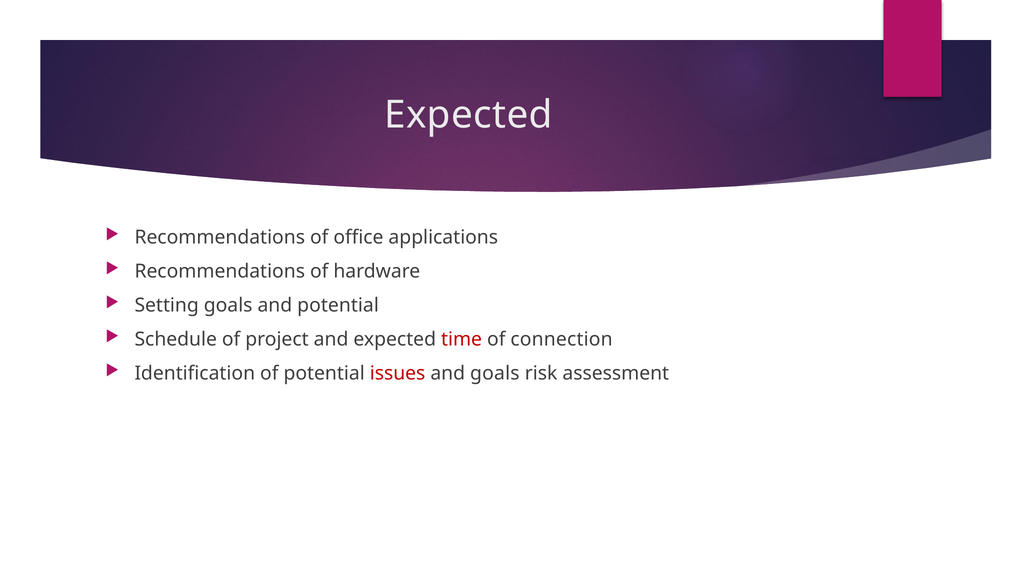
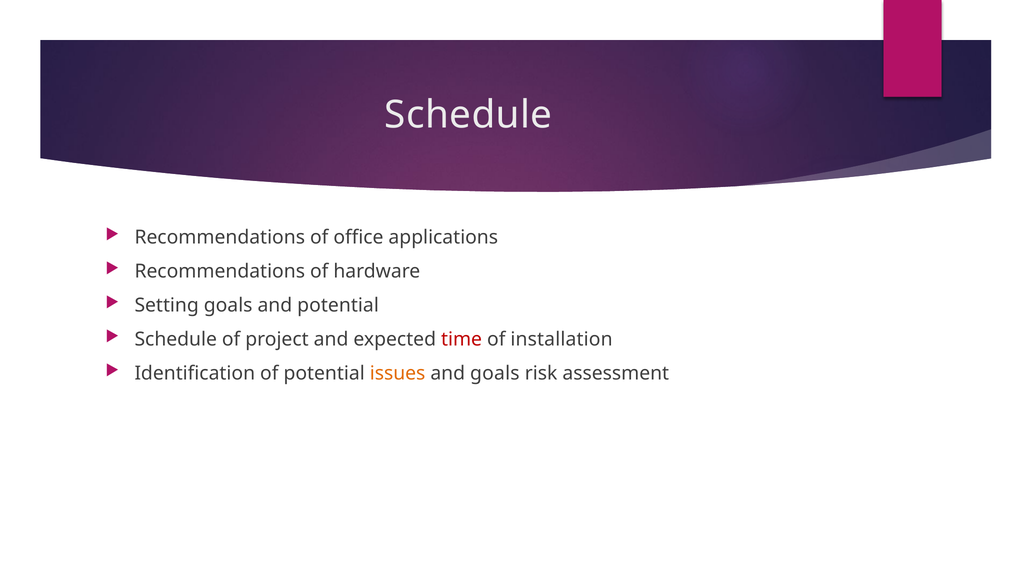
Expected: Expected -> Schedule (468, 115)
connection: connection -> installation (562, 339)
issues colour: red -> orange (398, 373)
